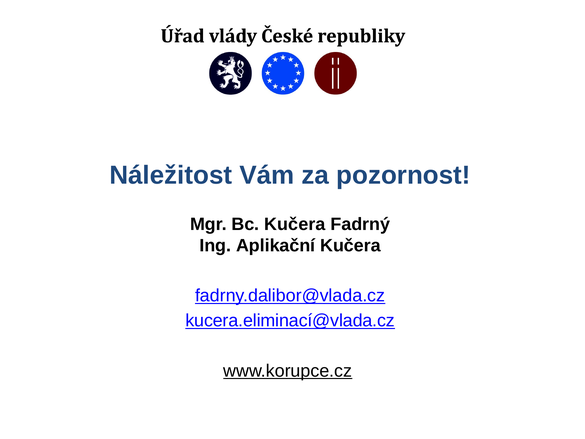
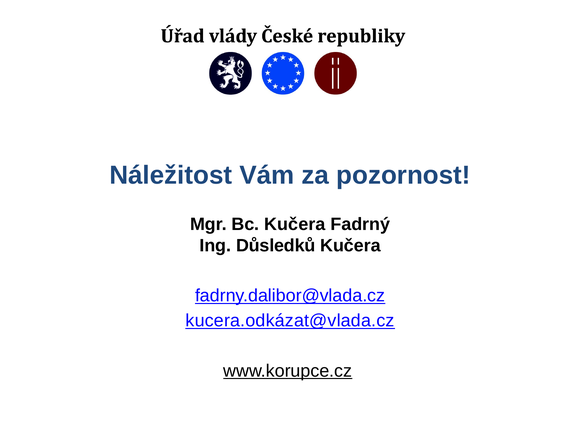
Aplikační: Aplikační -> Důsledků (276, 246)
kucera.eliminací@vlada.cz: kucera.eliminací@vlada.cz -> kucera.odkázat@vlada.cz (290, 321)
